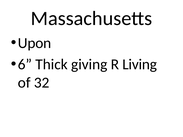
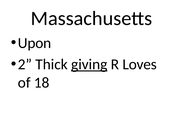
6: 6 -> 2 (25, 65)
giving underline: none -> present (89, 65)
Living: Living -> Loves (140, 65)
32: 32 -> 18 (42, 83)
